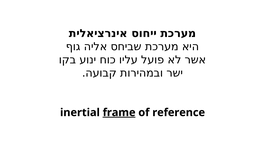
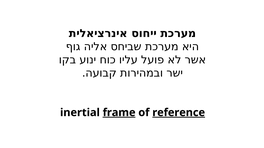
reference underline: none -> present (179, 113)
